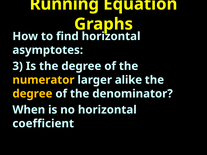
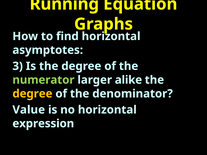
numerator colour: yellow -> light green (43, 80)
When: When -> Value (29, 110)
coefficient: coefficient -> expression (43, 124)
